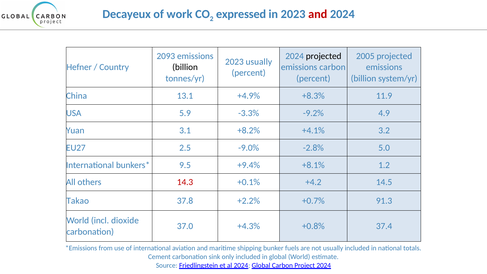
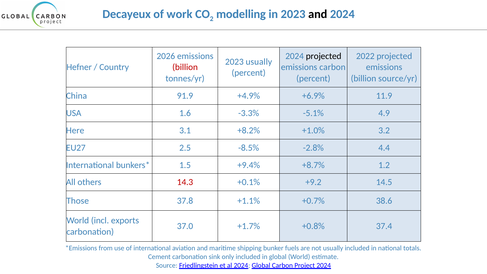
expressed: expressed -> modelling (241, 14)
and colour: red -> black (318, 14)
2093: 2093 -> 2026 (166, 56)
2005: 2005 -> 2022 (365, 56)
billion colour: black -> red (185, 67)
system/yr: system/yr -> source/yr (398, 78)
13.1: 13.1 -> 91.9 (185, 96)
+8.3%: +8.3% -> +6.9% (313, 96)
5.9: 5.9 -> 1.6 (185, 113)
-9.2%: -9.2% -> -5.1% (313, 113)
Yuan: Yuan -> Here (75, 130)
+4.1%: +4.1% -> +1.0% (313, 130)
-9.0%: -9.0% -> -8.5% (249, 148)
5.0: 5.0 -> 4.4 (384, 148)
9.5: 9.5 -> 1.5 (185, 165)
+8.1%: +8.1% -> +8.7% (313, 165)
+4.2: +4.2 -> +9.2 (313, 182)
Takao: Takao -> Those (78, 201)
+2.2%: +2.2% -> +1.1% (249, 201)
91.3: 91.3 -> 38.6 (384, 201)
dioxide: dioxide -> exports (125, 221)
+4.3%: +4.3% -> +1.7% (249, 226)
